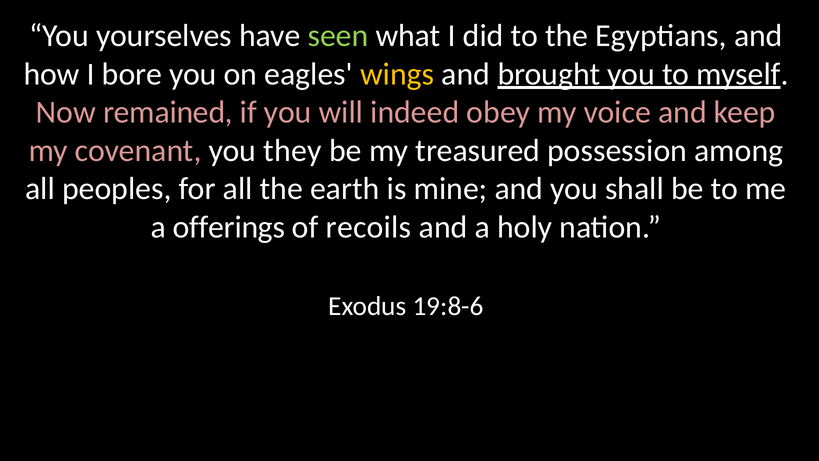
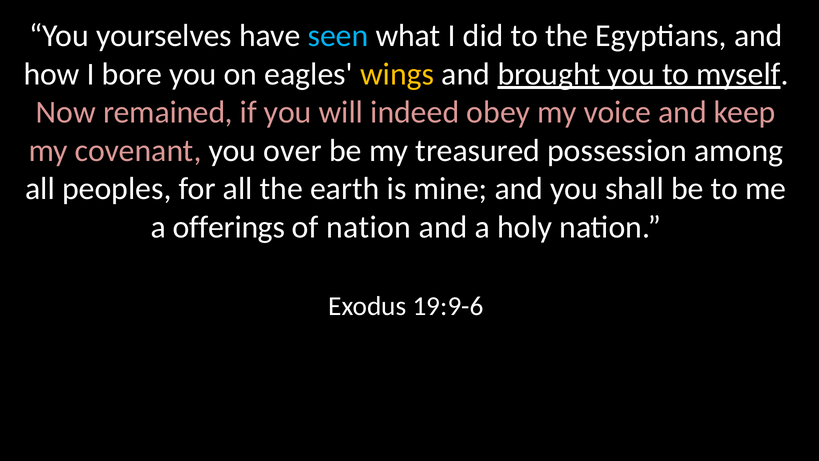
seen colour: light green -> light blue (338, 36)
they: they -> over (293, 150)
of recoils: recoils -> nation (369, 227)
19:8-6: 19:8-6 -> 19:9-6 (448, 306)
